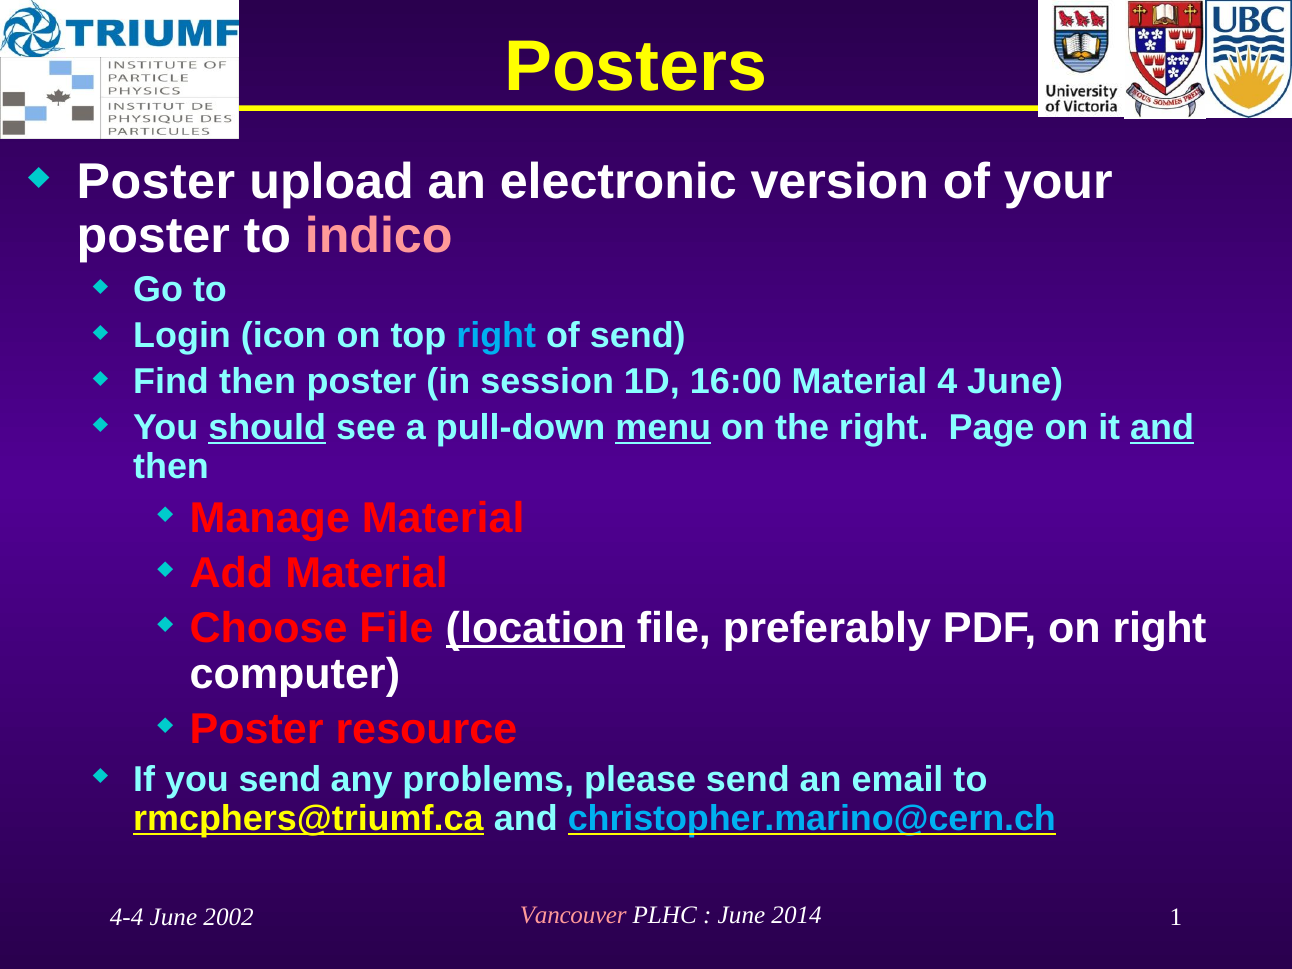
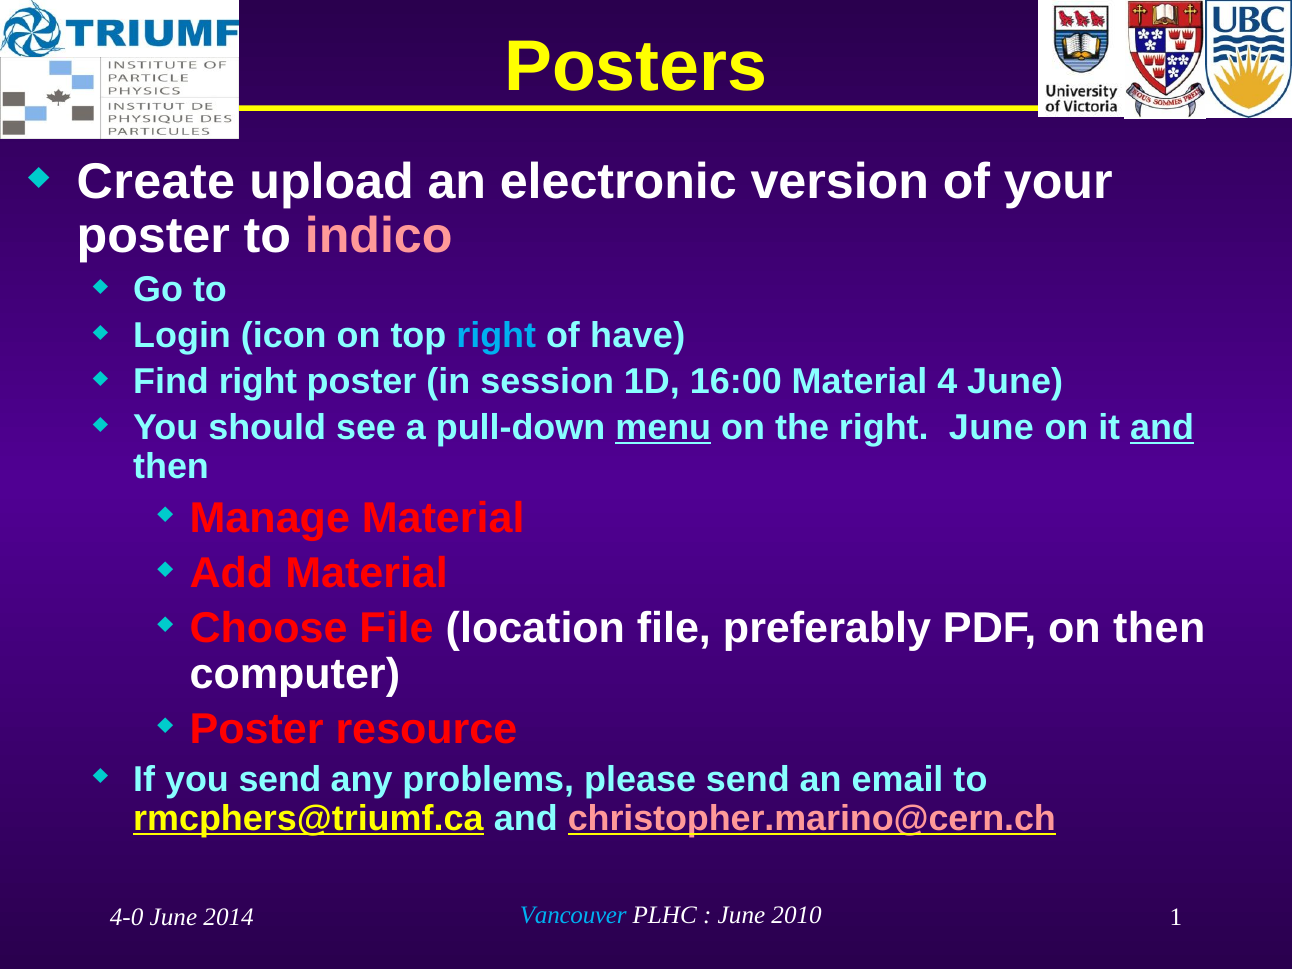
Poster: Poster -> Create (156, 182)
of send: send -> have (638, 336)
Find then: then -> right (258, 382)
should underline: present -> none (267, 428)
right Page: Page -> June (991, 428)
location underline: present -> none (535, 628)
on right: right -> then (1159, 628)
christopher.marino@cern.ch colour: light blue -> pink (812, 818)
Vancouver colour: pink -> light blue (573, 915)
2014: 2014 -> 2010 (797, 915)
4-4: 4-4 -> 4-0 (127, 917)
2002: 2002 -> 2014 (229, 917)
